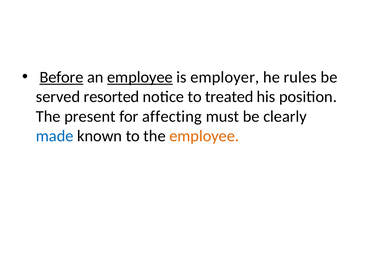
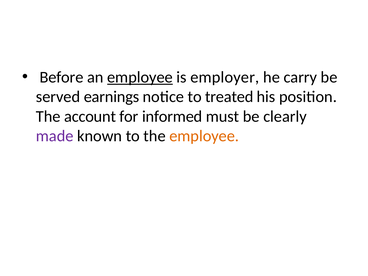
Before underline: present -> none (61, 77)
rules: rules -> carry (300, 77)
resorted: resorted -> earnings (112, 97)
present: present -> account (90, 116)
affecting: affecting -> informed (172, 116)
made colour: blue -> purple (55, 136)
